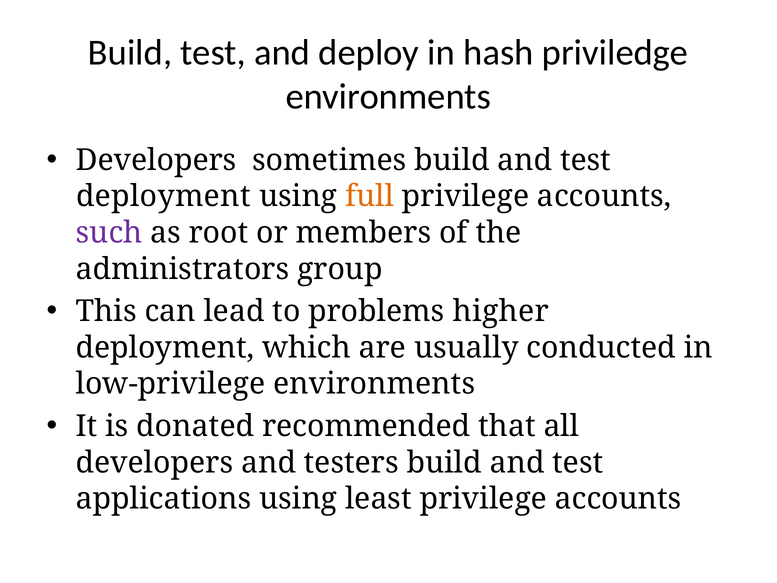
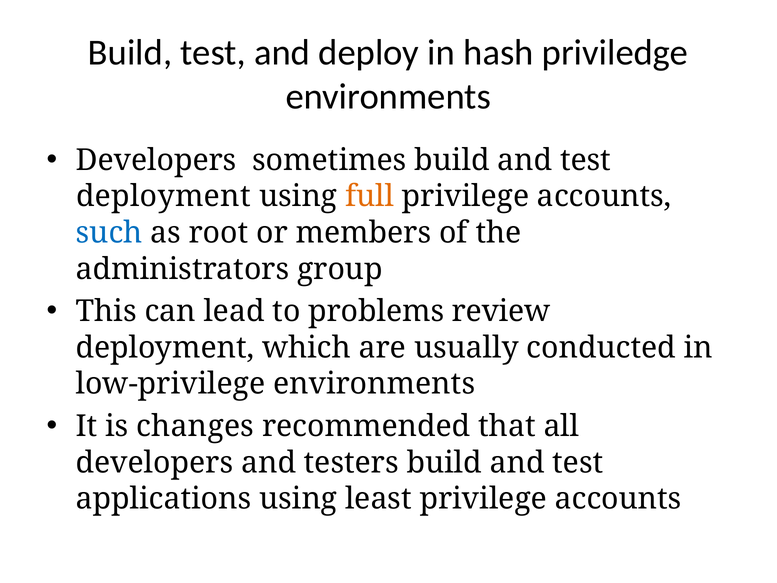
such colour: purple -> blue (109, 233)
higher: higher -> review (501, 311)
donated: donated -> changes (195, 426)
